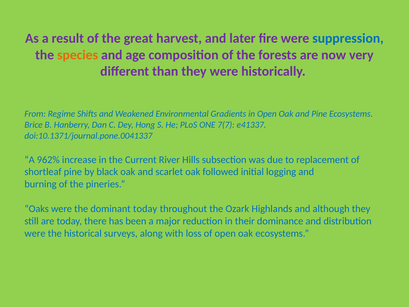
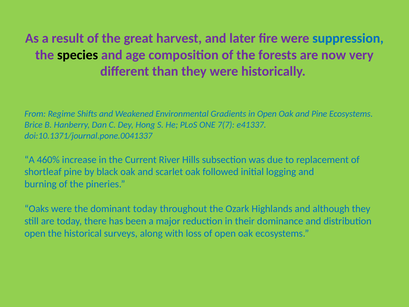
species colour: orange -> black (78, 55)
962%: 962% -> 460% (48, 160)
were: were -> open (35, 233)
